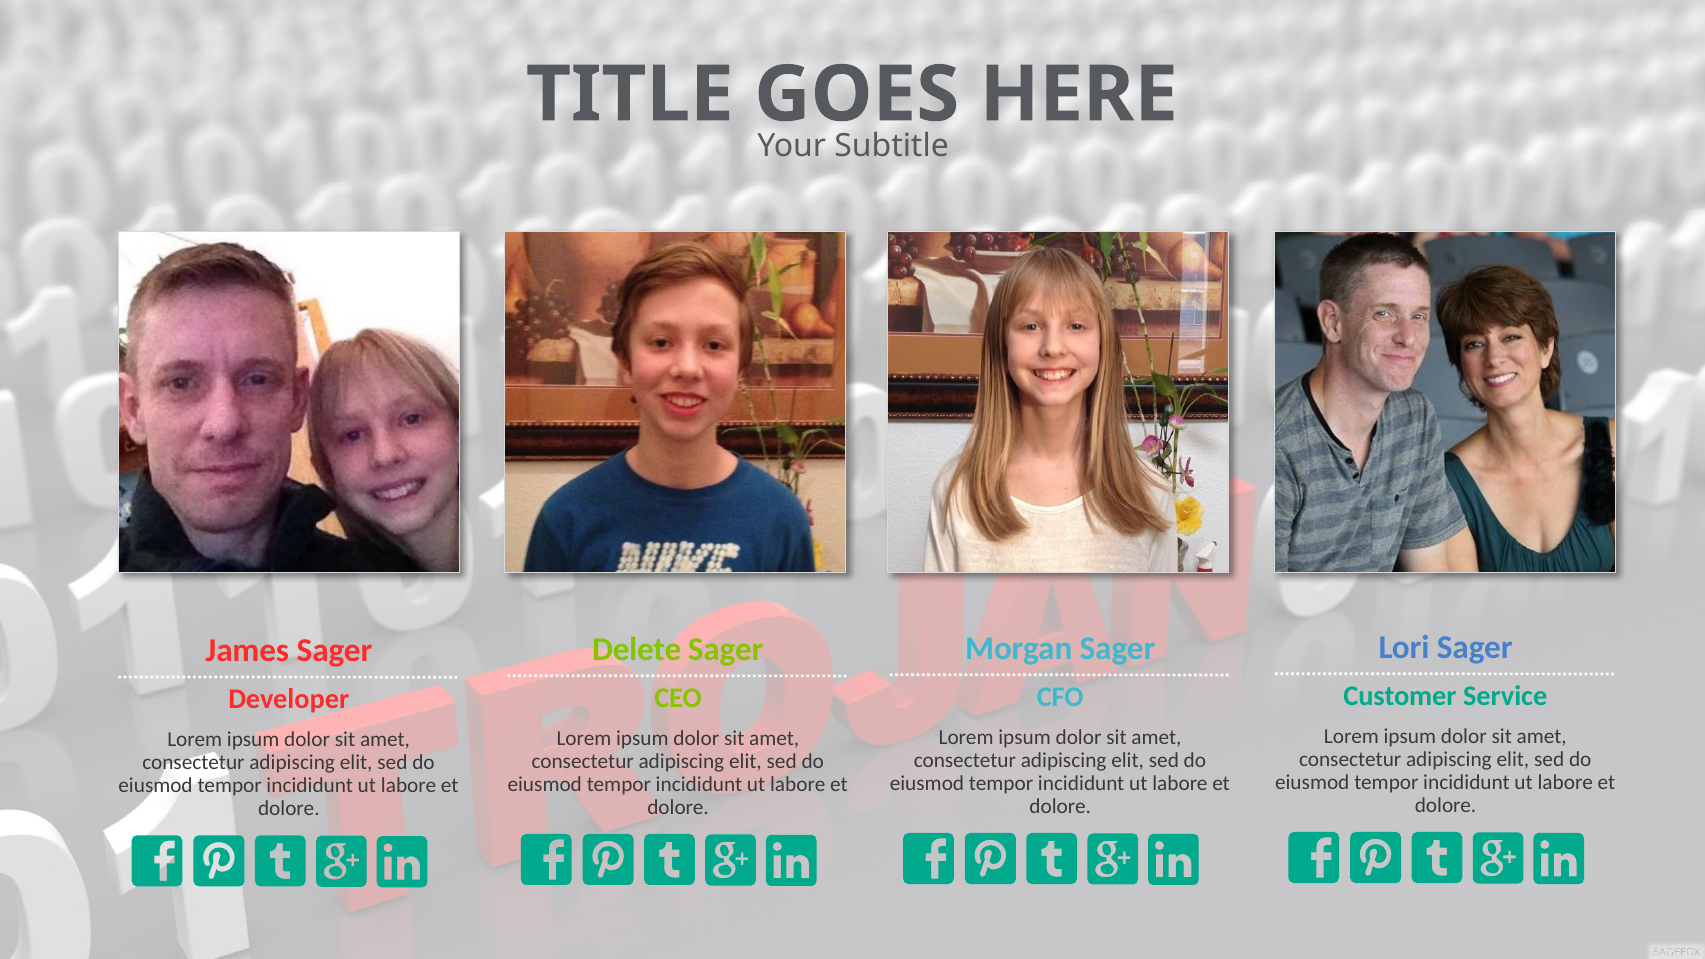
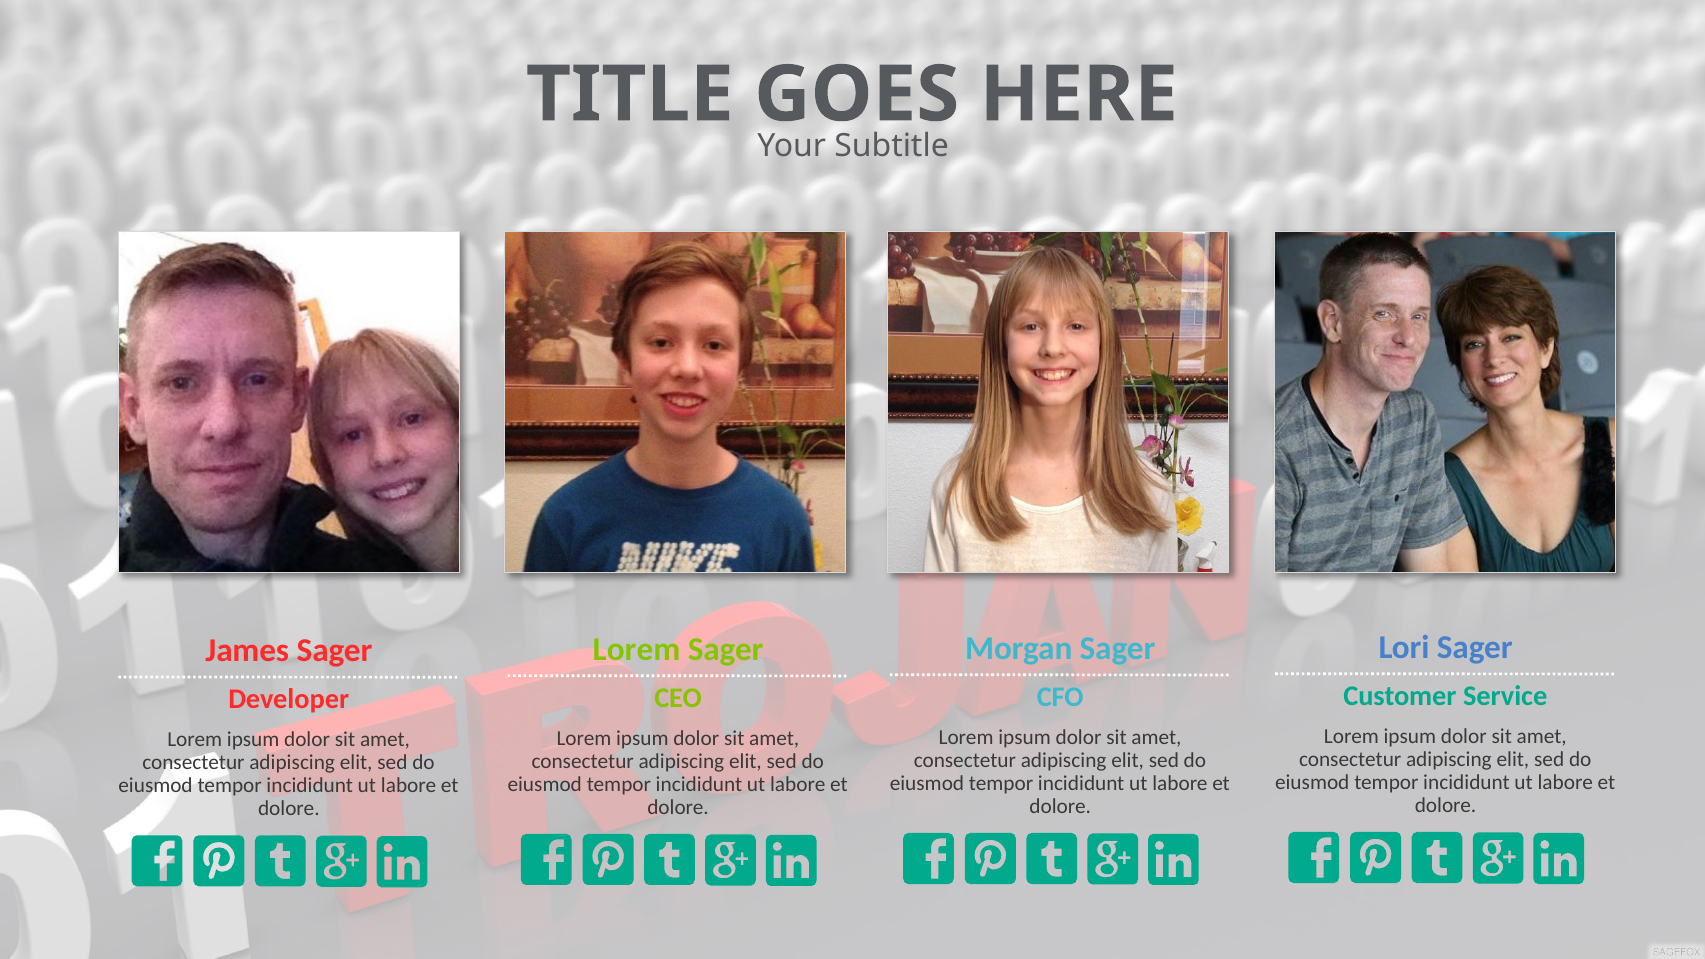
Delete: Delete -> Lorem (637, 649)
